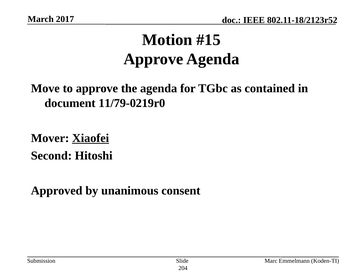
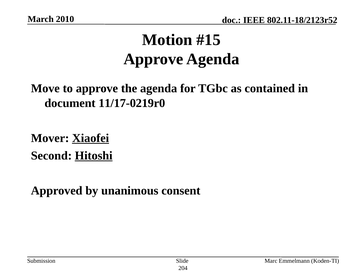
2017: 2017 -> 2010 (65, 19)
11/79-0219r0: 11/79-0219r0 -> 11/17-0219r0 (132, 103)
Hitoshi underline: none -> present (94, 156)
